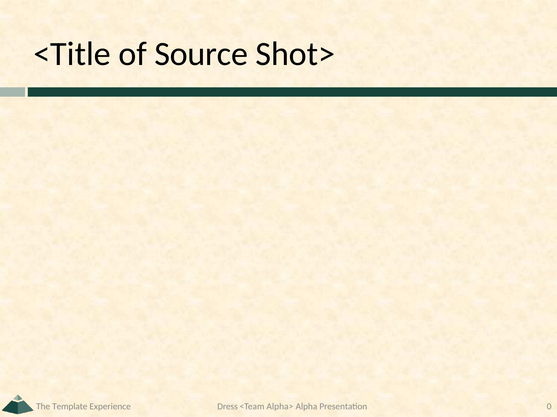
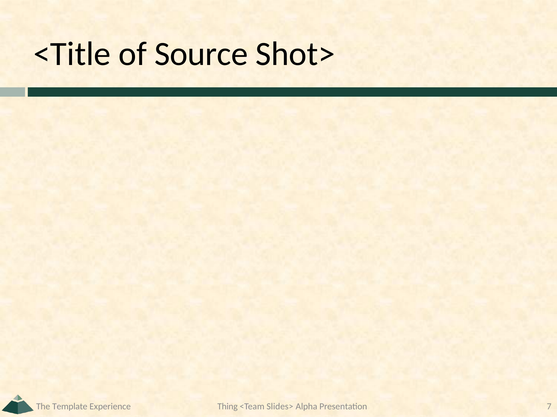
Dress: Dress -> Thing (228, 407)
Alpha>: Alpha> -> Slides> (280, 407)
0: 0 -> 7 (549, 407)
